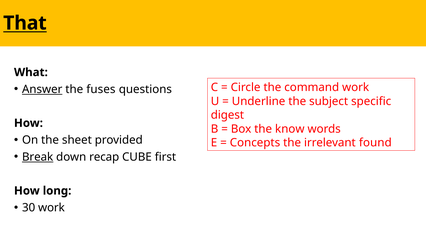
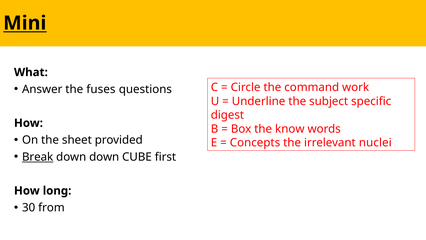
That: That -> Mini (25, 23)
Answer underline: present -> none (42, 89)
found: found -> nuclei (375, 143)
down recap: recap -> down (104, 157)
30 work: work -> from (51, 207)
